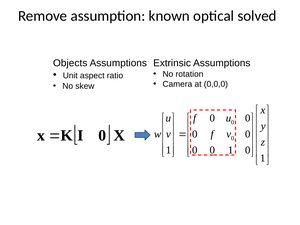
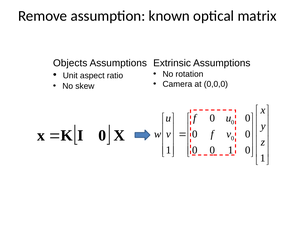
solved: solved -> matrix (257, 16)
